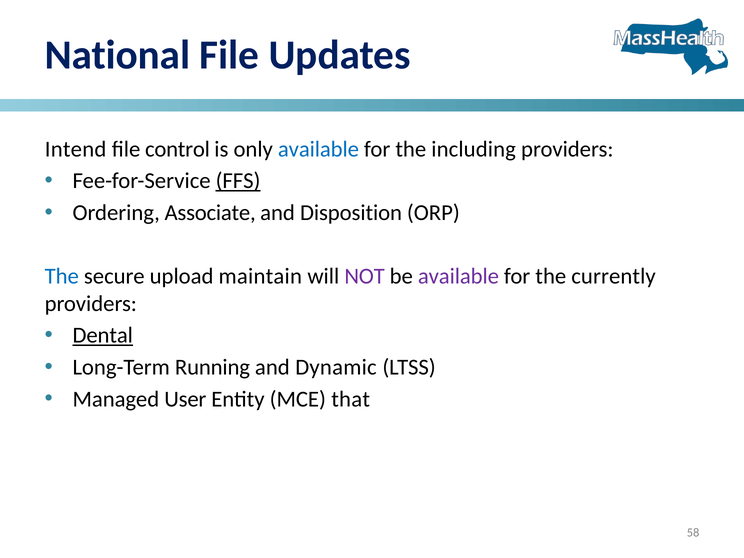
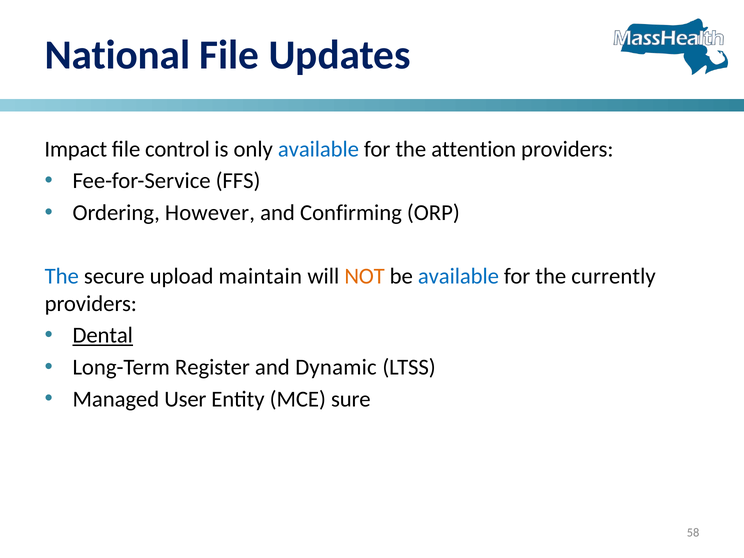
Intend: Intend -> Impact (76, 149)
including: including -> attention (474, 149)
FFS underline: present -> none (238, 181)
Associate: Associate -> However (210, 213)
Disposition: Disposition -> Confirming (351, 213)
NOT colour: purple -> orange (365, 276)
available colour: purple -> blue (458, 276)
Running: Running -> Register (212, 367)
that: that -> sure (351, 399)
